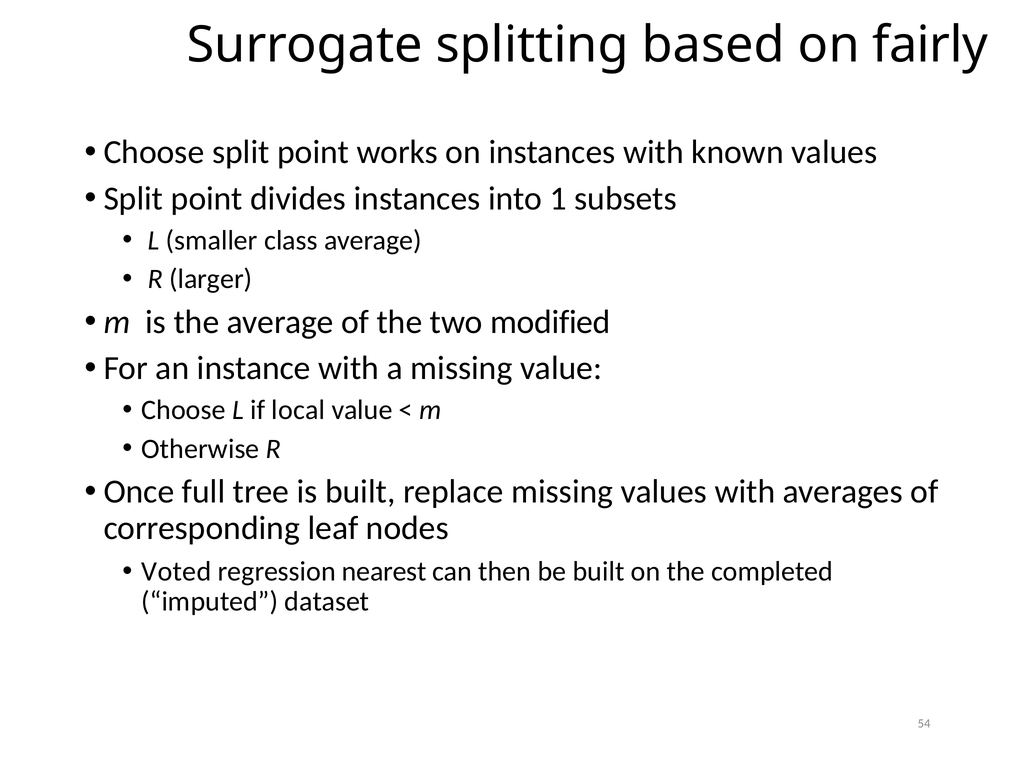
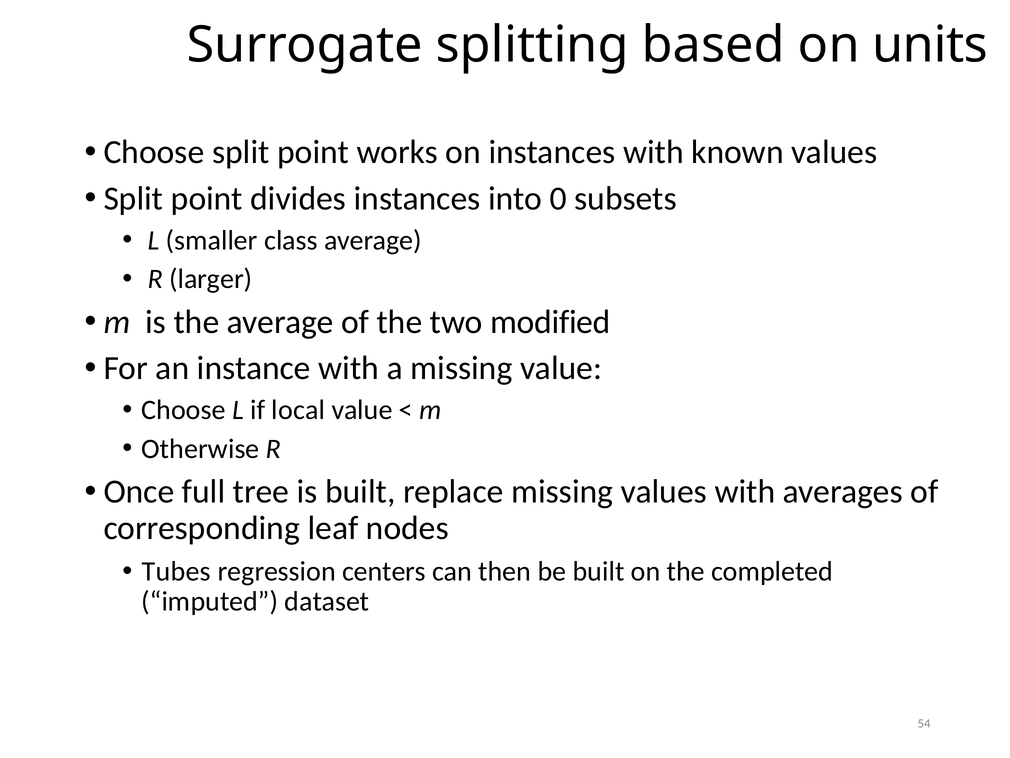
fairly: fairly -> units (930, 45)
1: 1 -> 0 (558, 198)
Voted: Voted -> Tubes (176, 571)
nearest: nearest -> centers (384, 571)
